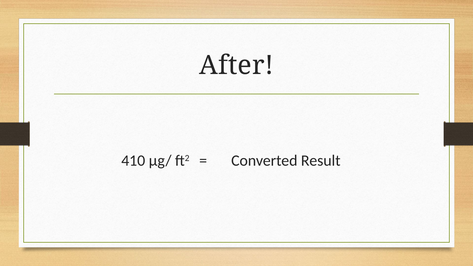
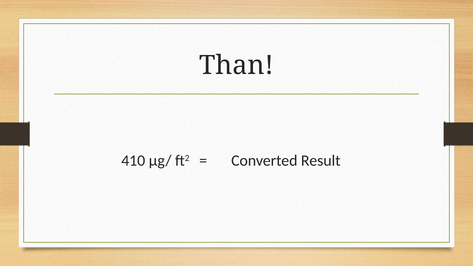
After: After -> Than (236, 65)
